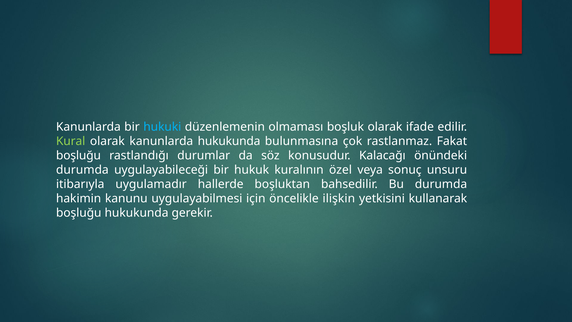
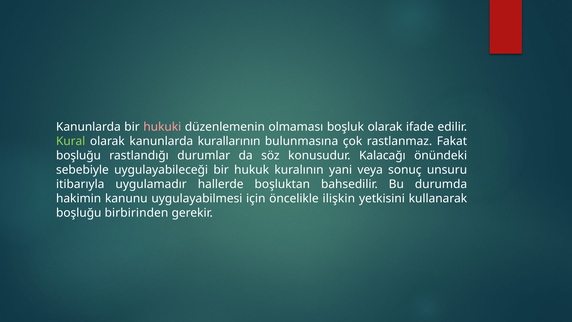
hukuki colour: light blue -> pink (162, 127)
kanunlarda hukukunda: hukukunda -> kurallarının (229, 141)
durumda: durumda -> sebebiyle (82, 170)
özel: özel -> yani (341, 170)
boşluğu hukukunda: hukukunda -> birbirinden (136, 213)
